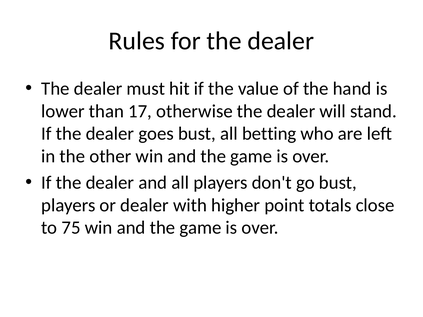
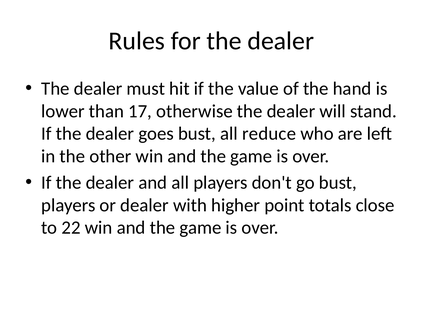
betting: betting -> reduce (269, 134)
75: 75 -> 22 (71, 228)
